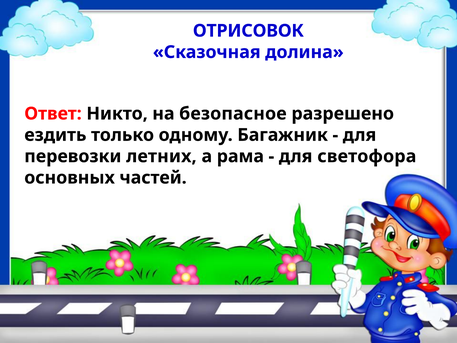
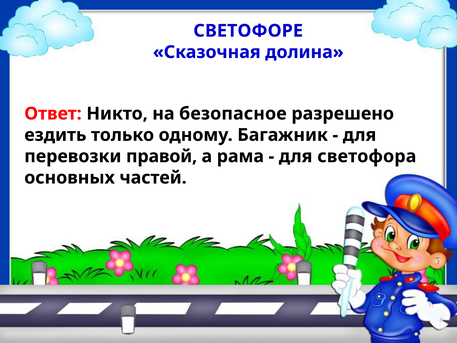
ОТРИСОВОК: ОТРИСОВОК -> СВЕТОФОРЕ (248, 31)
летних: летних -> правой (162, 156)
